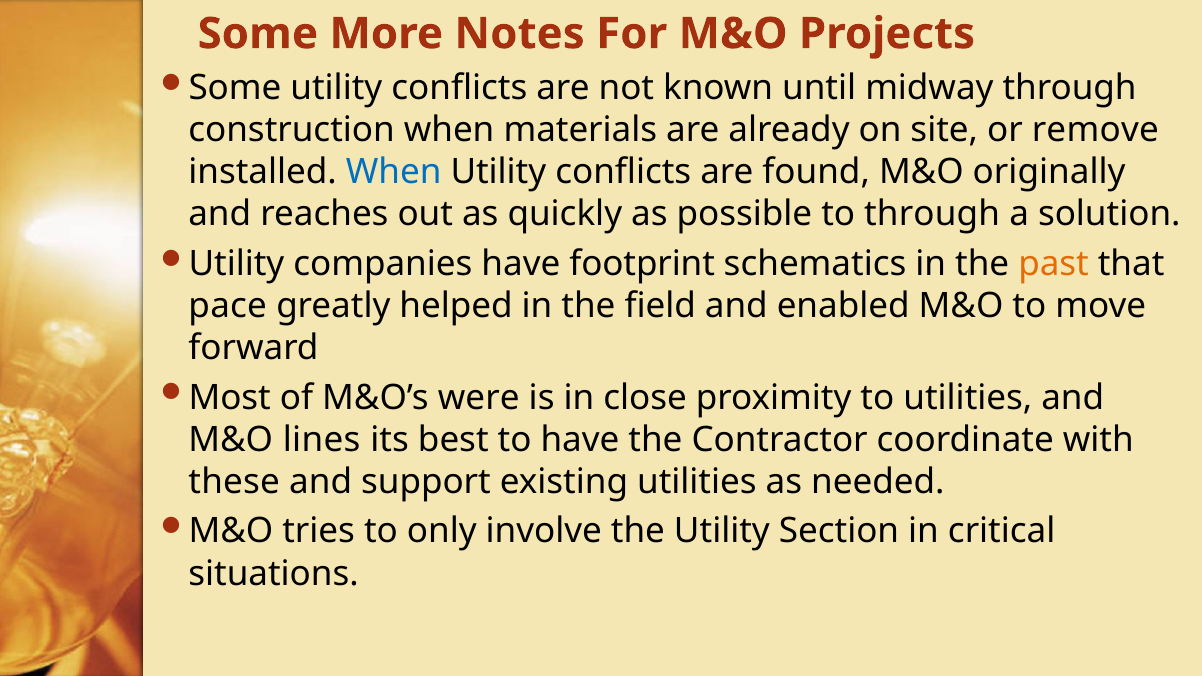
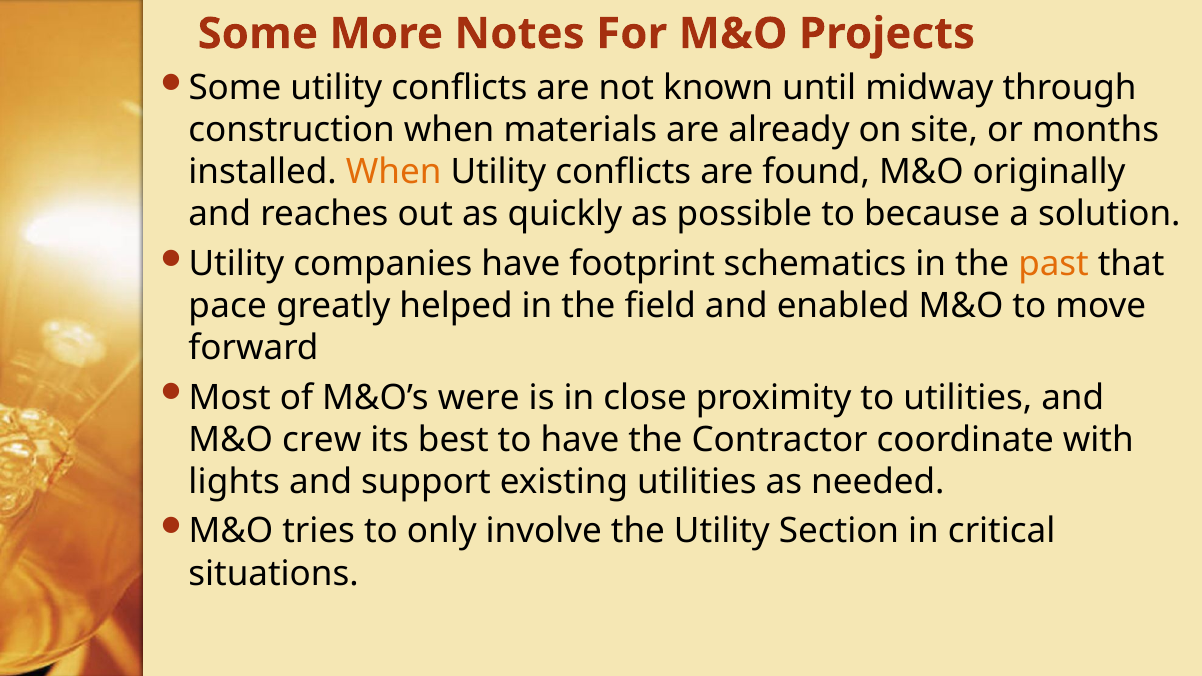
remove: remove -> months (1095, 130)
When colour: blue -> orange (394, 172)
to through: through -> because (932, 214)
lines: lines -> crew (322, 440)
these: these -> lights (234, 482)
